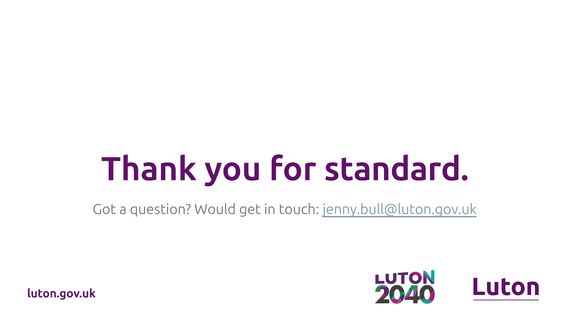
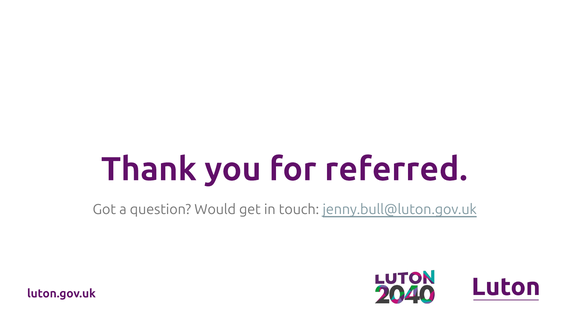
standard: standard -> referred (396, 170)
